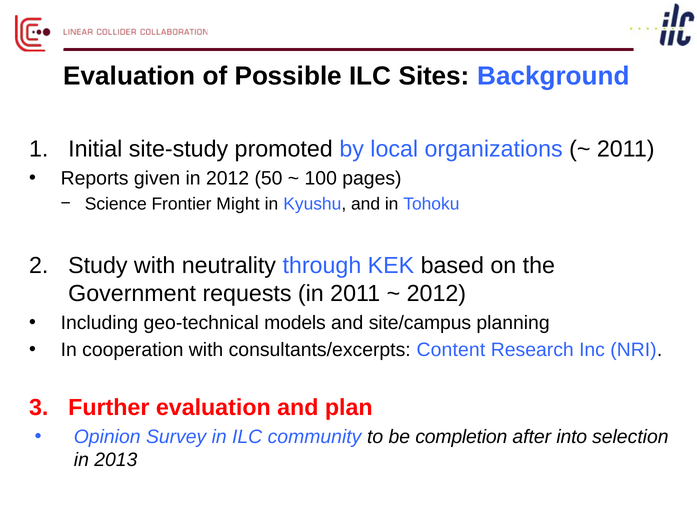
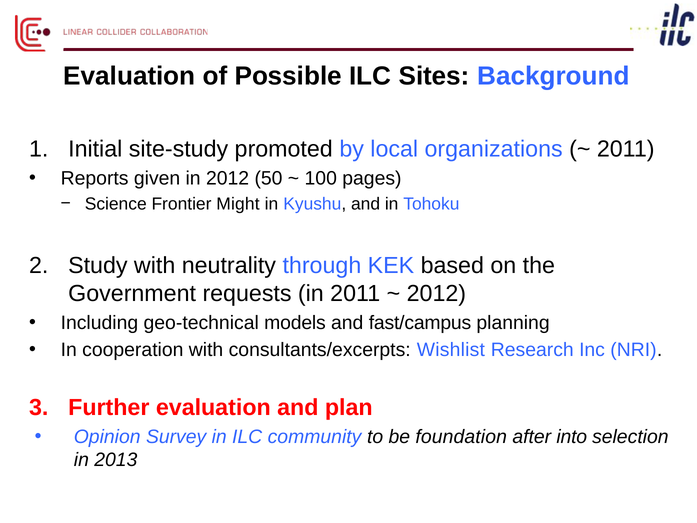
site/campus: site/campus -> fast/campus (420, 323)
Content: Content -> Wishlist (451, 350)
completion: completion -> foundation (461, 437)
